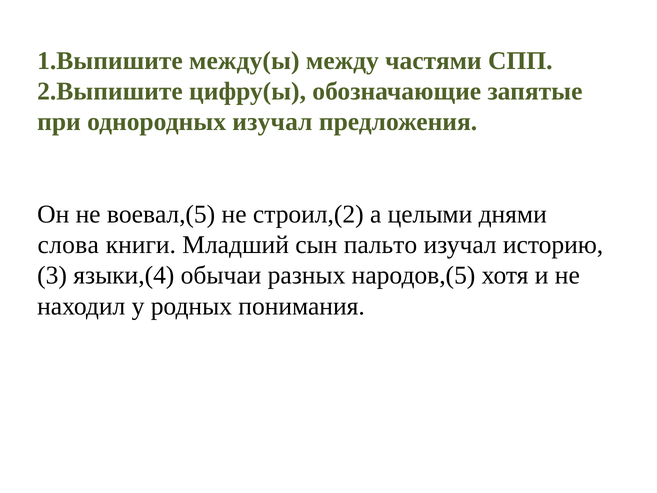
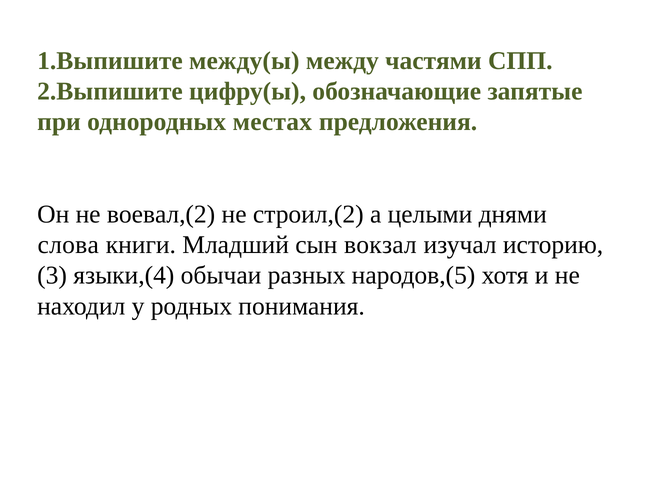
однородных изучал: изучал -> местах (272, 122)
воевал,(5: воевал,(5 -> воевал,(2 (161, 214)
пальто: пальто -> вокзал (380, 245)
